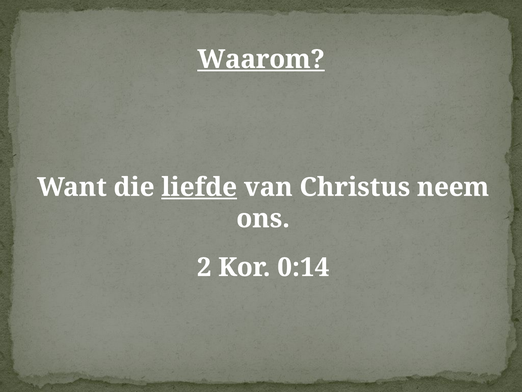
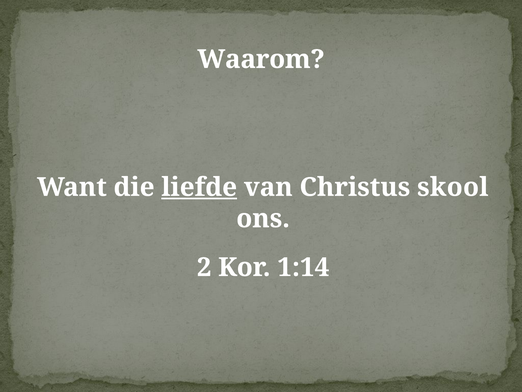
Waarom underline: present -> none (261, 59)
neem: neem -> skool (453, 187)
0:14: 0:14 -> 1:14 (303, 267)
